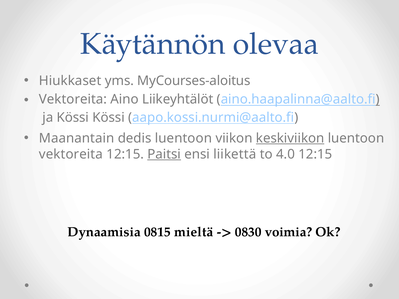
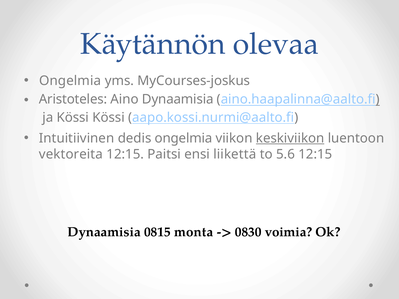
Hiukkaset: Hiukkaset -> Ongelmia (70, 81)
MyCourses-aloitus: MyCourses-aloitus -> MyCourses-joskus (194, 81)
Vektoreita: Vektoreita -> Aristoteles (73, 99)
Aino Liikeyhtälöt: Liikeyhtälöt -> Dynaamisia (178, 99)
Maanantain: Maanantain -> Intuitiivinen (77, 138)
dedis luentoon: luentoon -> ongelmia (184, 138)
Paitsi underline: present -> none (164, 154)
4.0: 4.0 -> 5.6 (285, 154)
mieltä: mieltä -> monta (194, 232)
